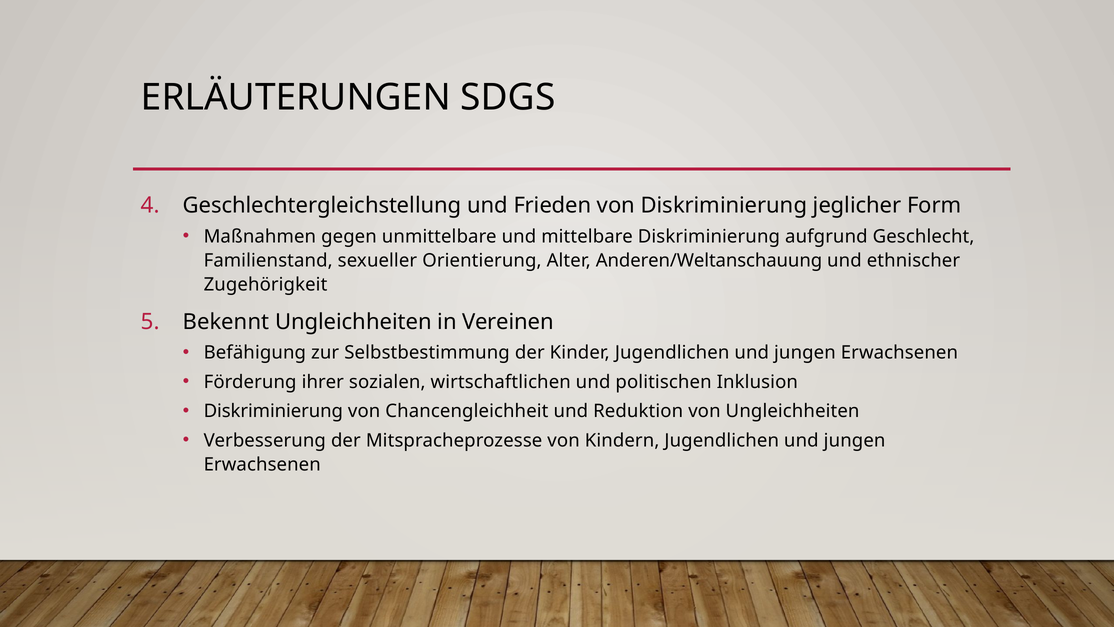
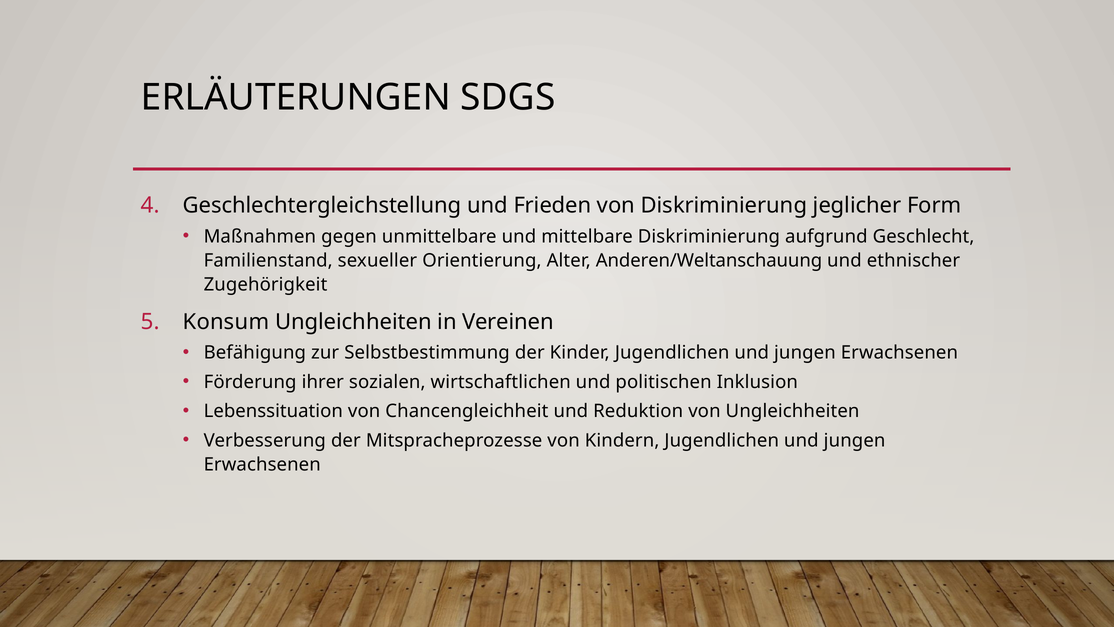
Bekennt: Bekennt -> Konsum (226, 322)
Diskriminierung: Diskriminierung -> Lebenssituation (273, 411)
